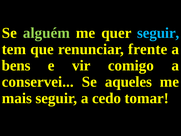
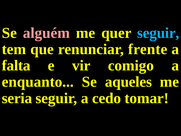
alguém colour: light green -> pink (46, 33)
bens: bens -> falta (16, 65)
conservei: conservei -> enquanto (38, 82)
mais: mais -> seria (17, 98)
